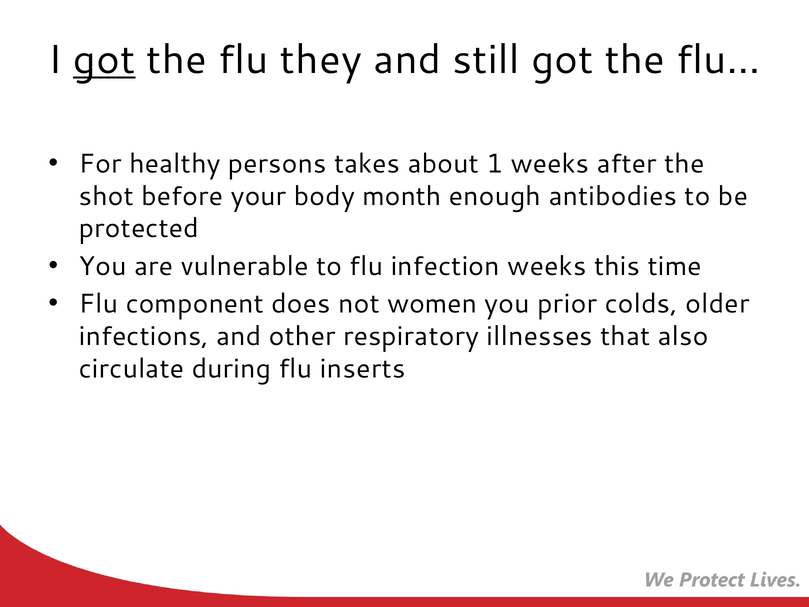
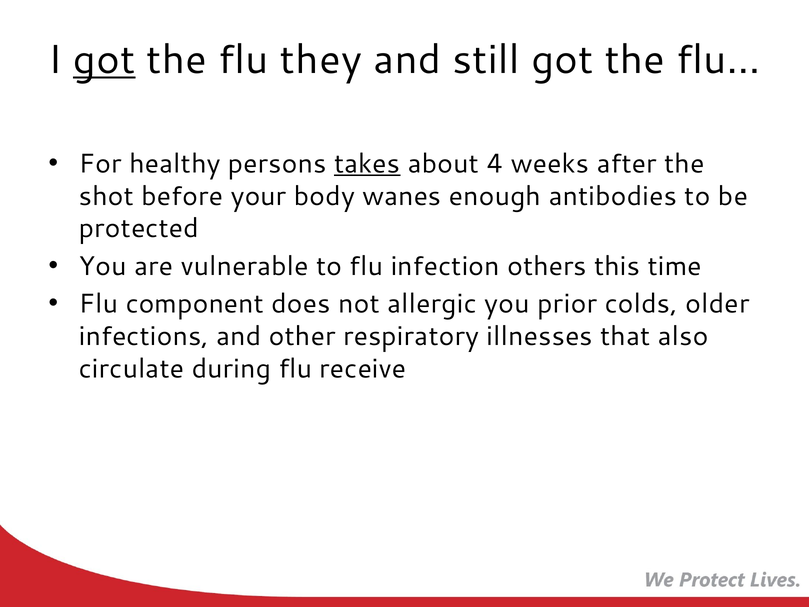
takes underline: none -> present (367, 164)
1: 1 -> 4 (495, 164)
month: month -> wanes (402, 196)
infection weeks: weeks -> others (547, 266)
women: women -> allergic (432, 304)
inserts: inserts -> receive (363, 369)
